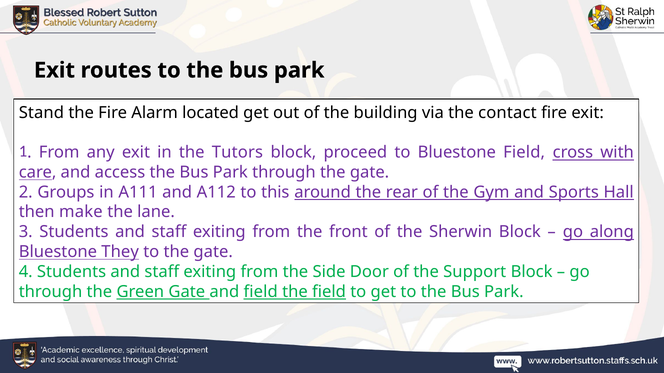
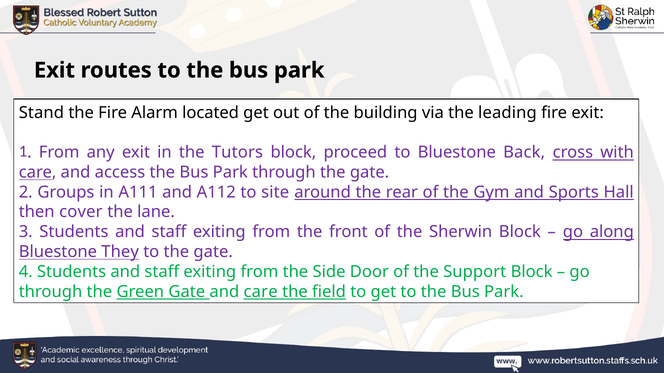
contact: contact -> leading (507, 113)
Bluestone Field: Field -> Back (524, 153)
this: this -> site (275, 192)
make: make -> cover (81, 212)
and field: field -> care (261, 292)
